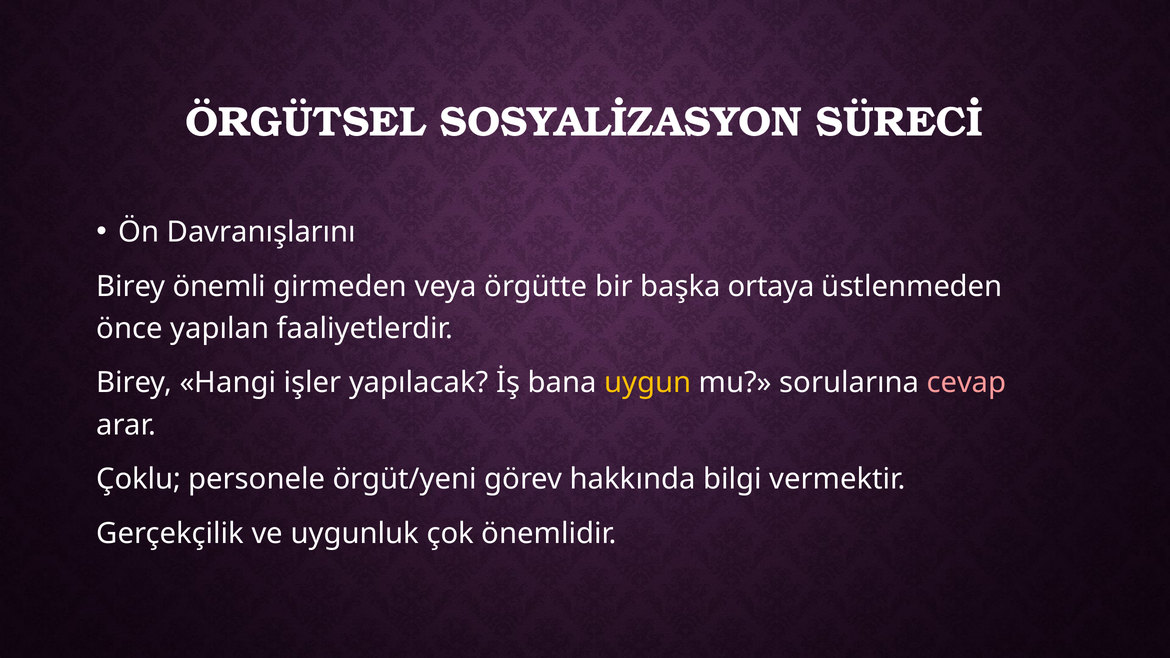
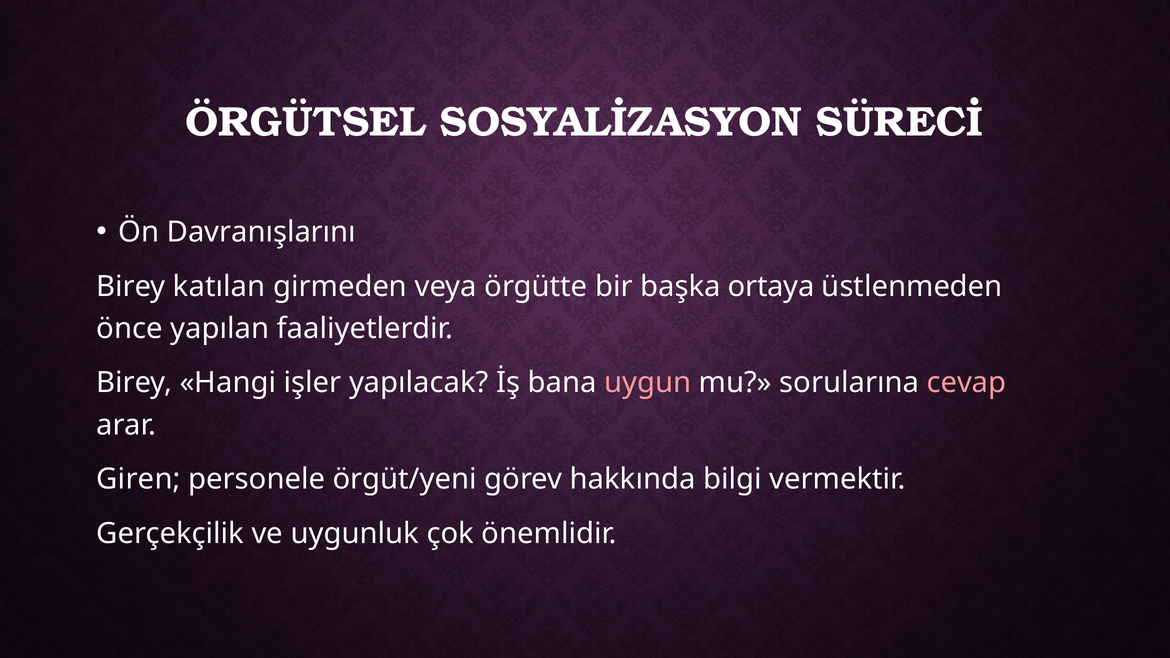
önemli: önemli -> katılan (219, 286)
uygun colour: yellow -> pink (648, 383)
Çoklu: Çoklu -> Giren (139, 479)
